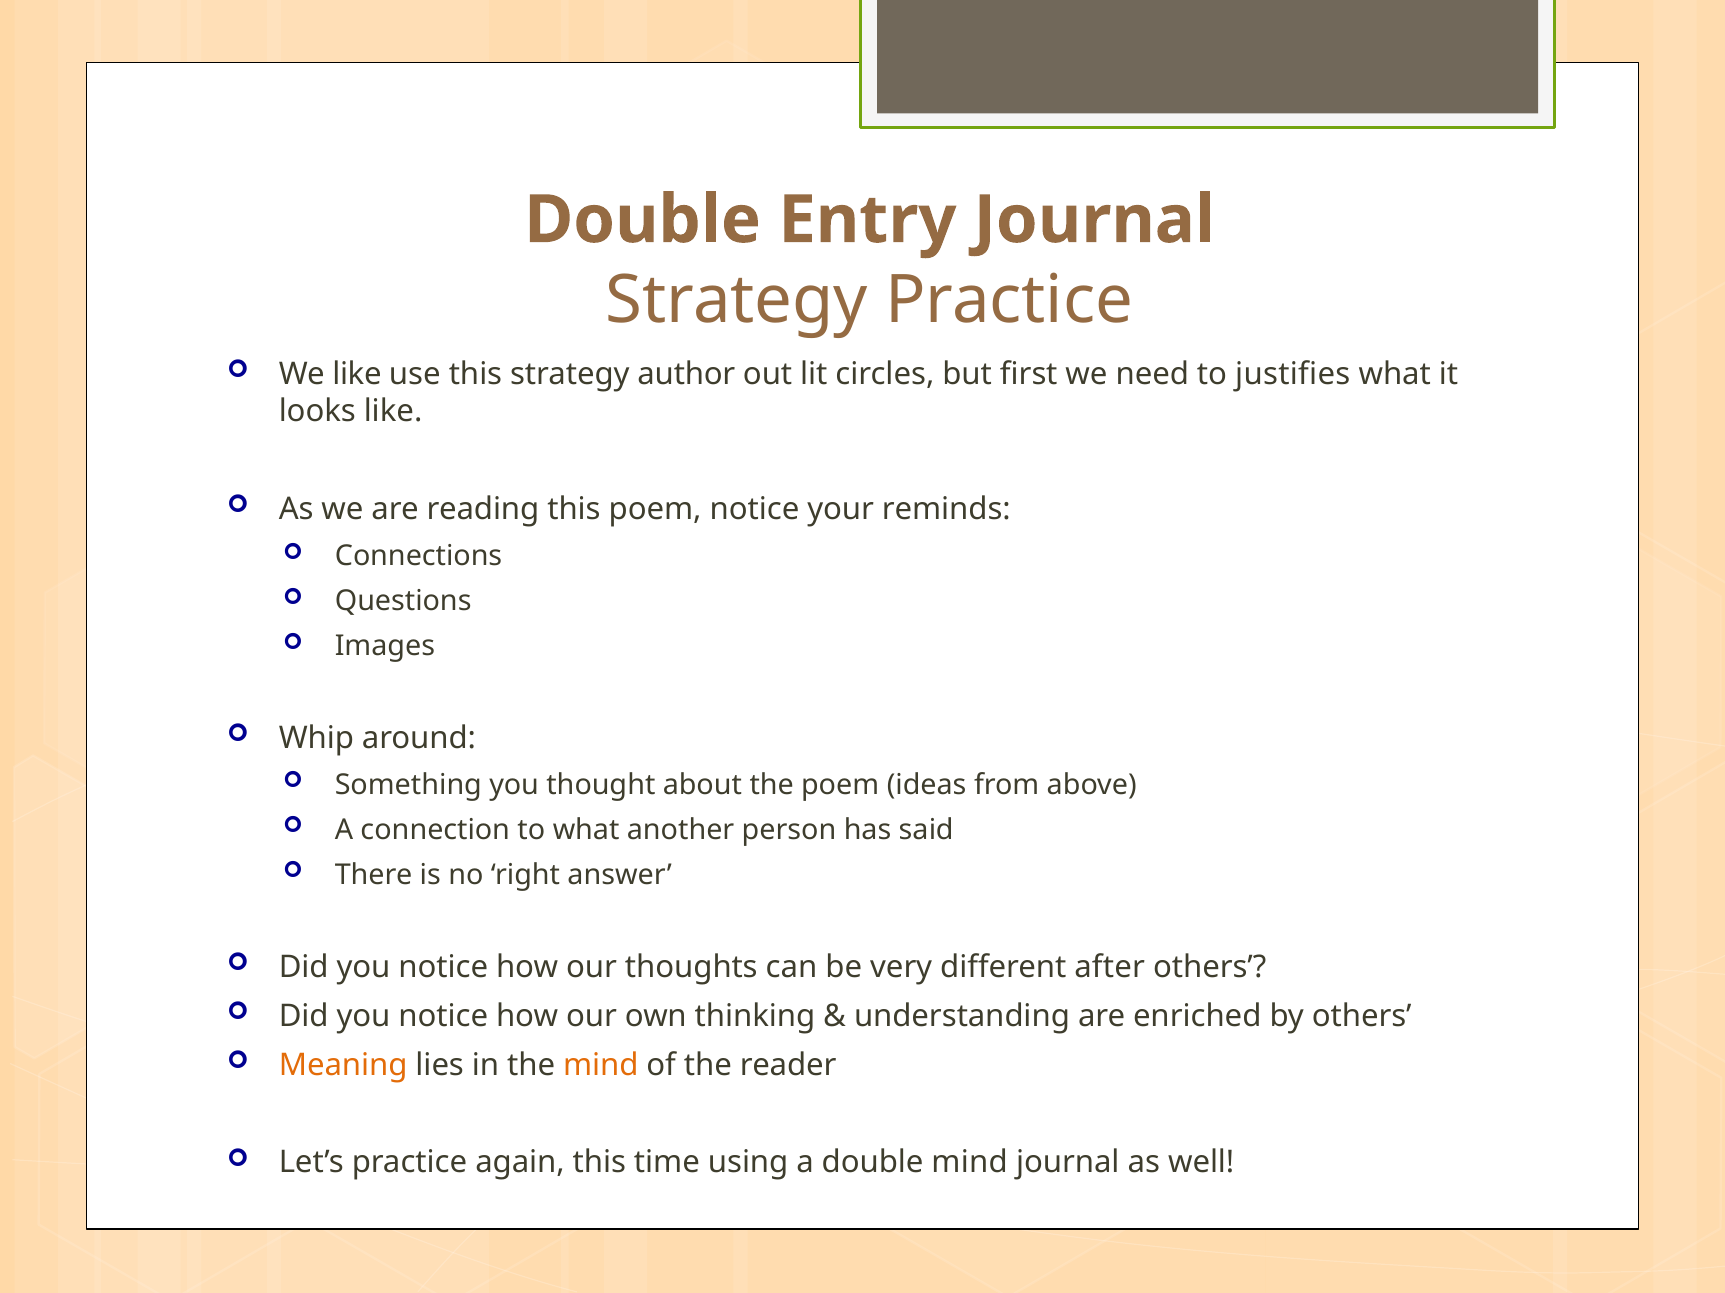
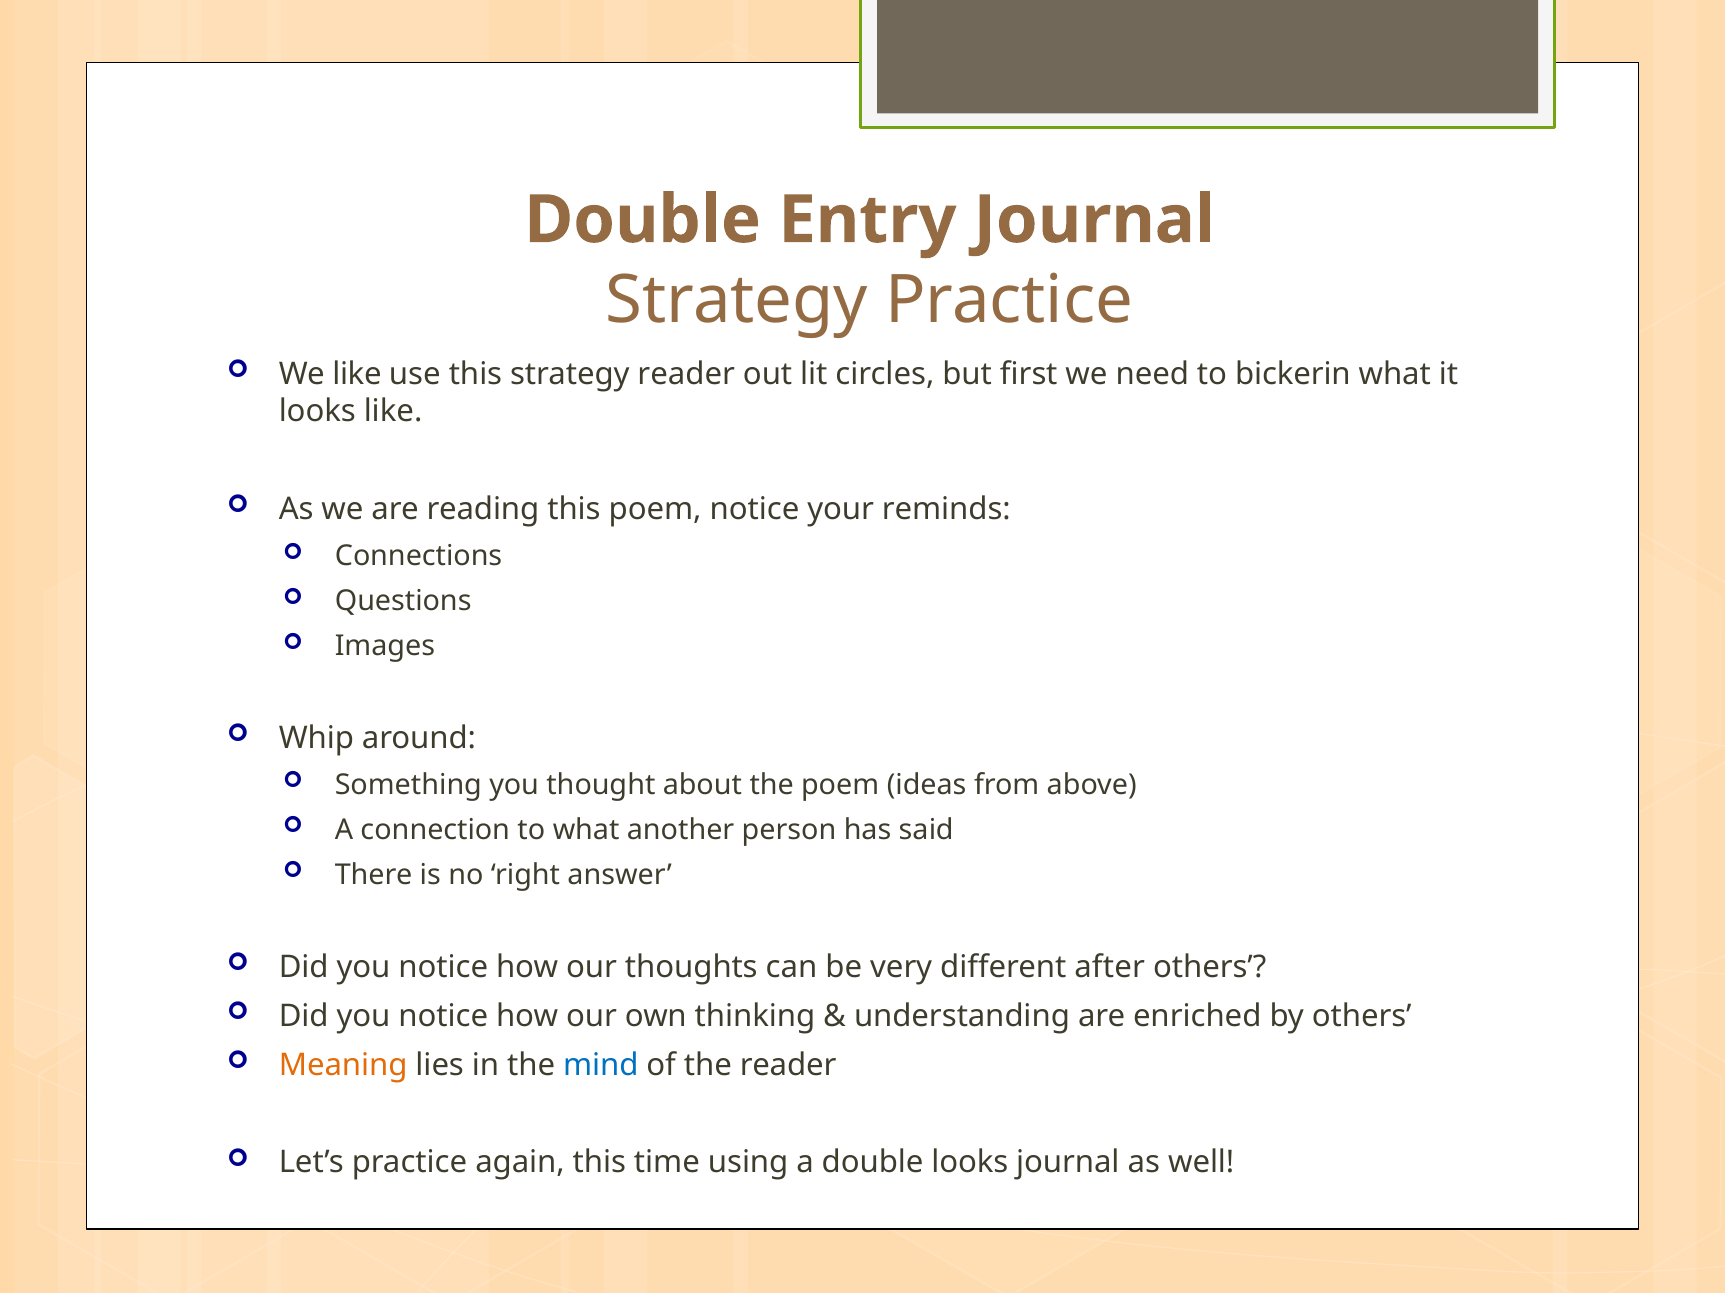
strategy author: author -> reader (686, 375)
justifies: justifies -> bickerin (1293, 375)
mind colour: orange -> blue (601, 1066)
double mind: mind -> looks (970, 1163)
